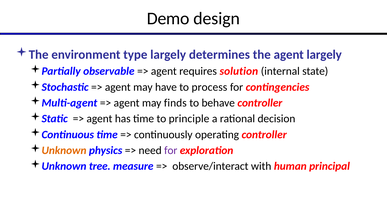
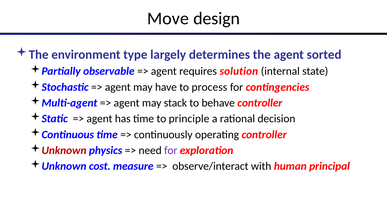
Demo: Demo -> Move (168, 19)
agent largely: largely -> sorted (324, 54)
finds: finds -> stack (175, 103)
Unknown colour: orange -> red (64, 150)
tree: tree -> cost (100, 166)
